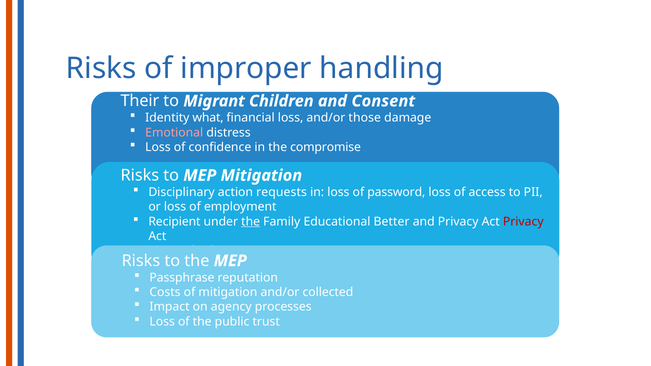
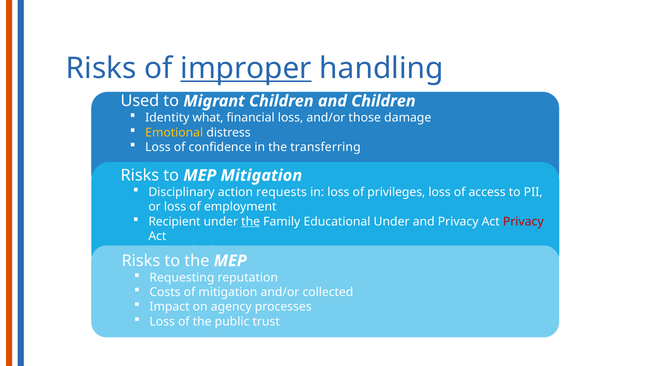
improper underline: none -> present (246, 69)
Their: Their -> Used (140, 101)
and Consent: Consent -> Children (383, 101)
Emotional colour: pink -> yellow (174, 133)
compromise: compromise -> transferring (325, 147)
password: password -> privileges (396, 192)
Educational Better: Better -> Under (392, 222)
Passphrase: Passphrase -> Requesting (182, 278)
